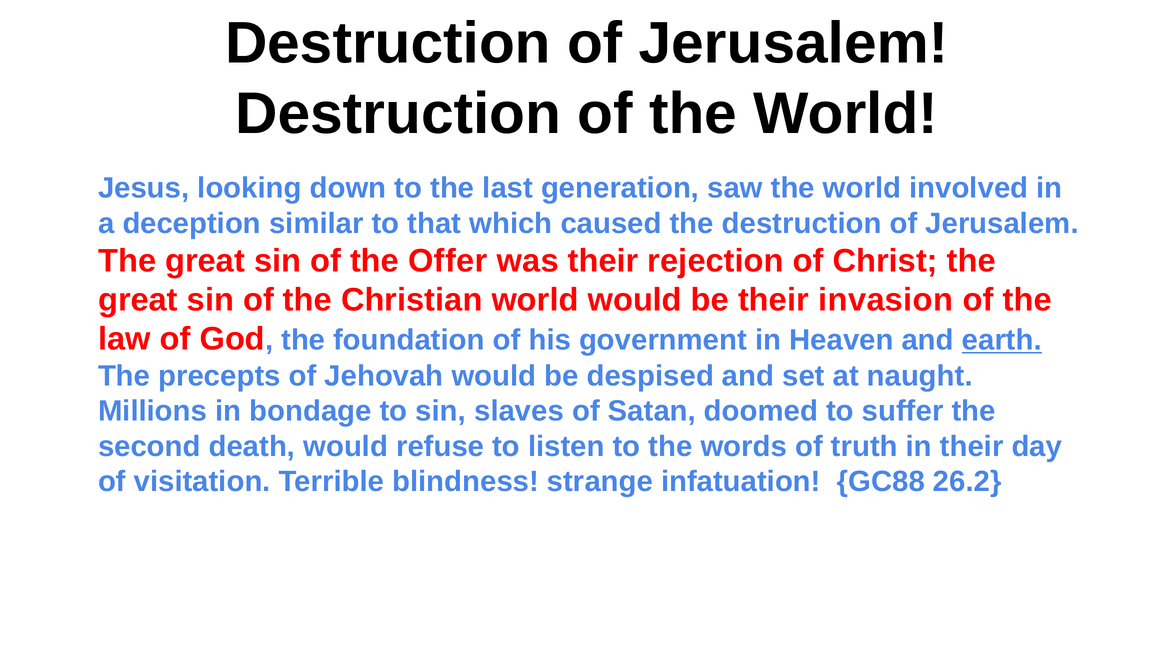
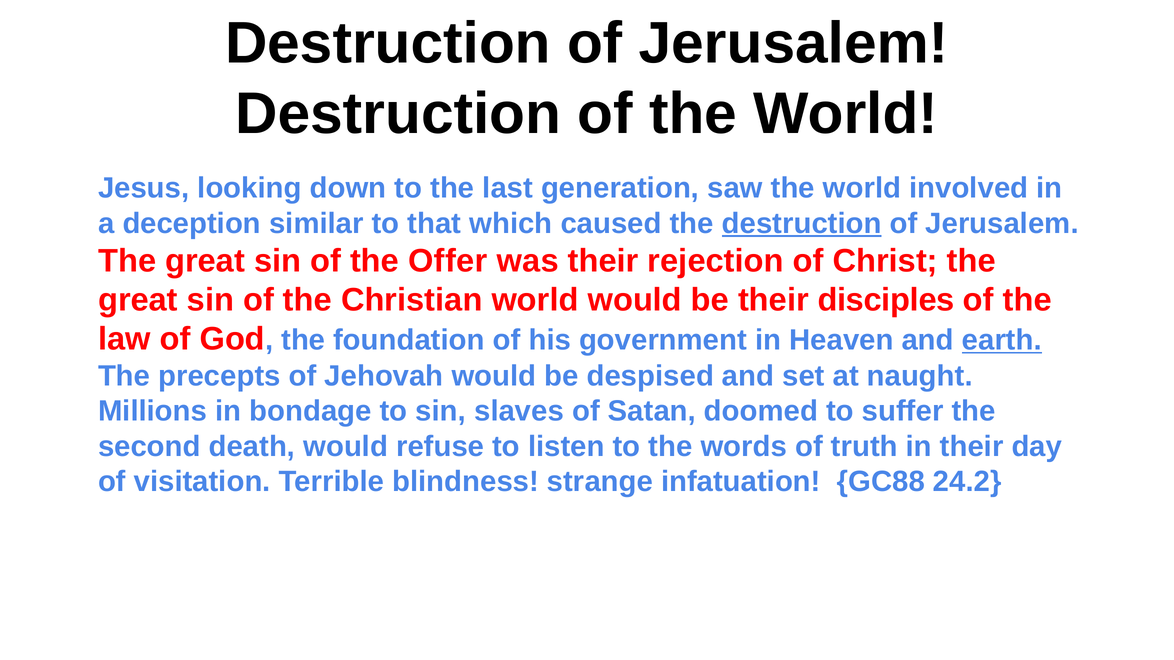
destruction underline: none -> present (802, 224)
invasion: invasion -> disciples (886, 300)
26.2: 26.2 -> 24.2 (967, 482)
